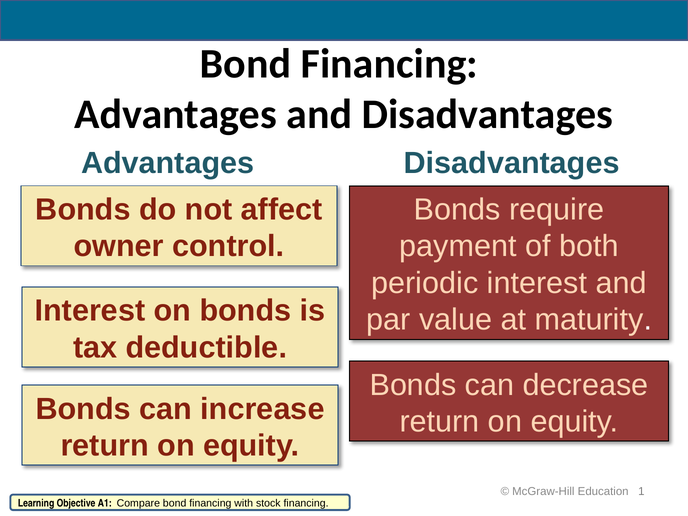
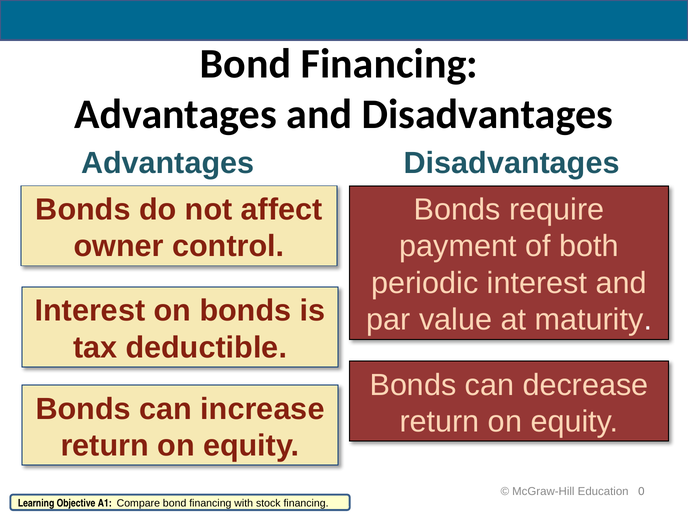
1: 1 -> 0 (641, 491)
